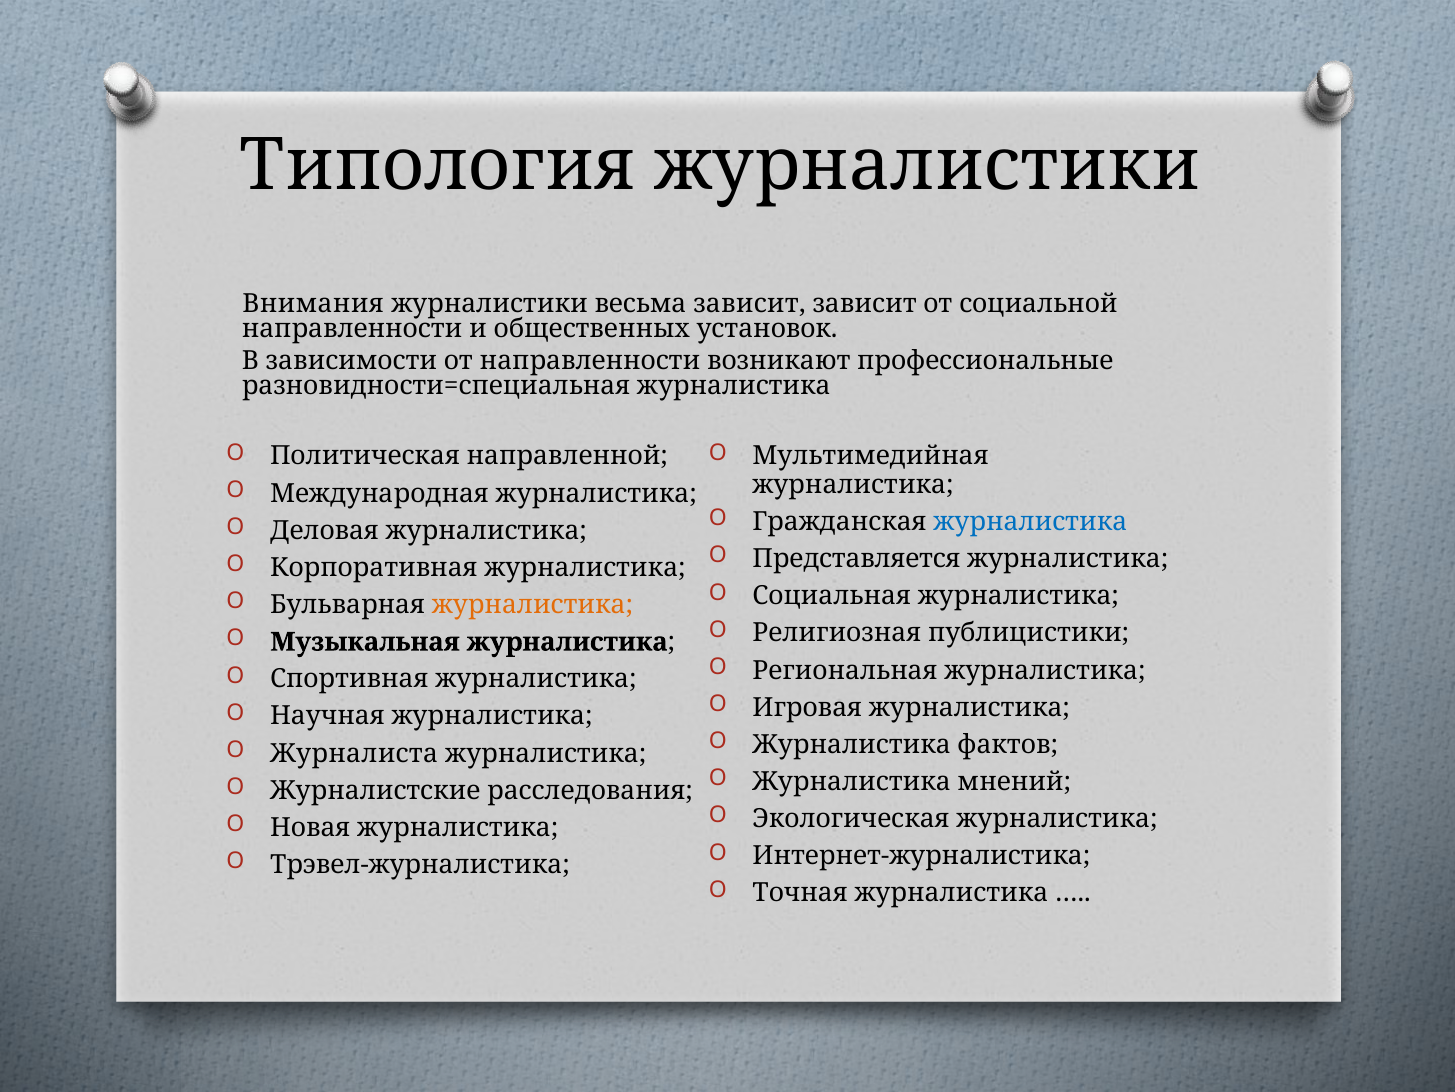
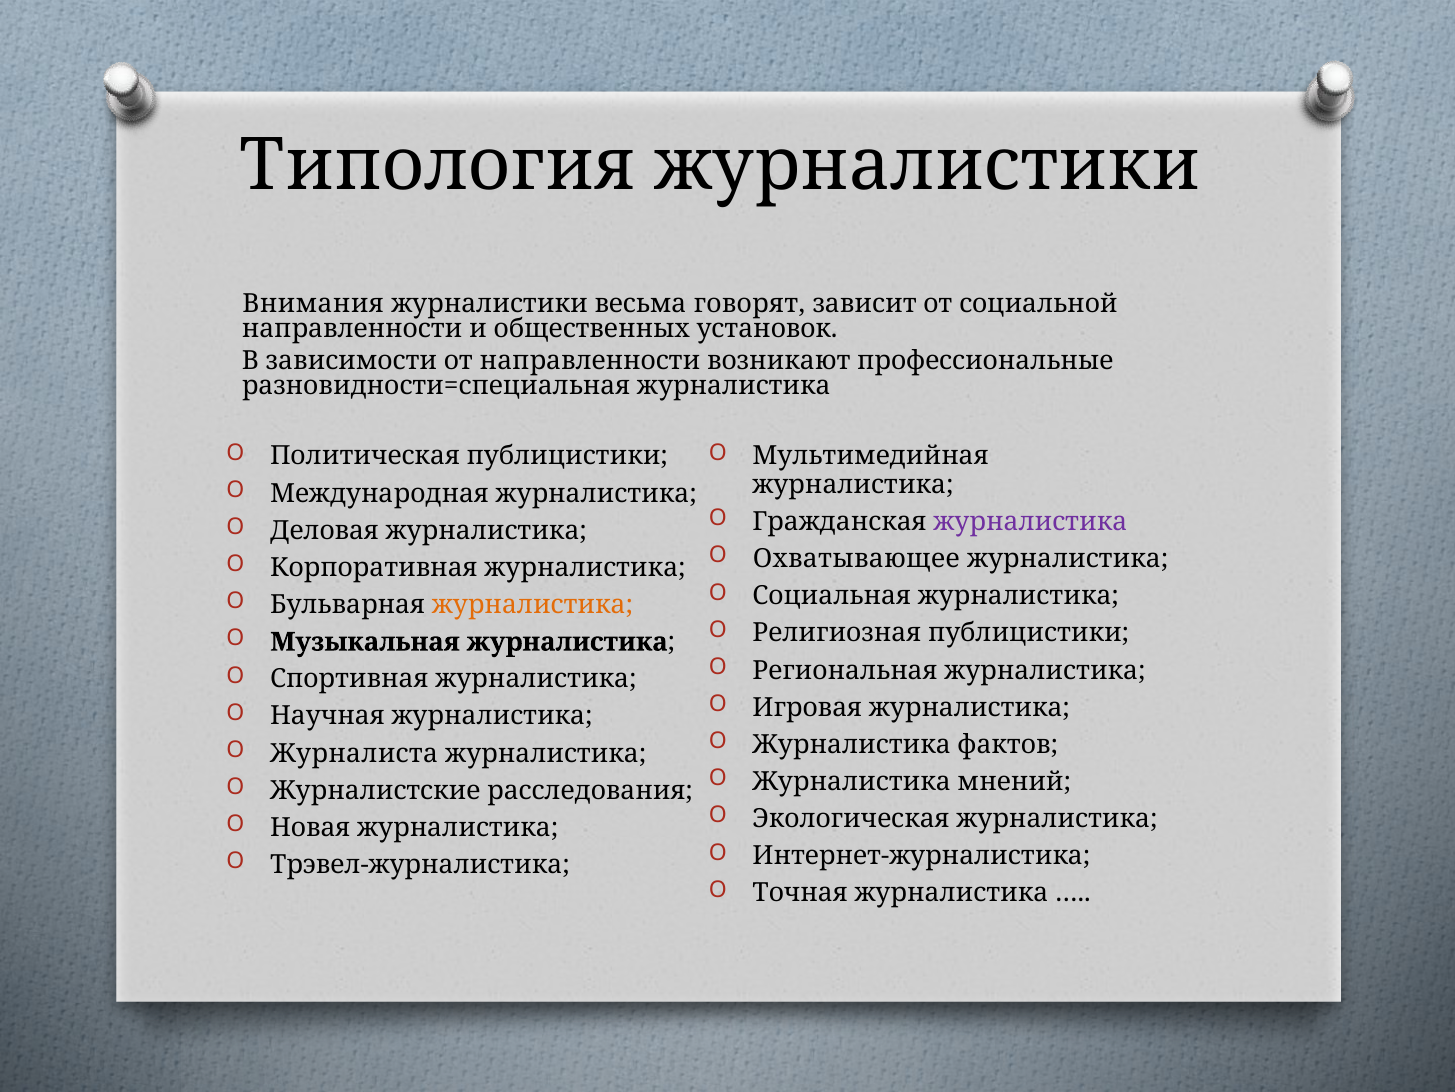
весьма зависит: зависит -> говорят (749, 303)
Политическая направленной: направленной -> публицистики (567, 456)
журналистика colour: blue -> purple (1030, 521)
Представляется: Представляется -> Охватывающее (856, 559)
